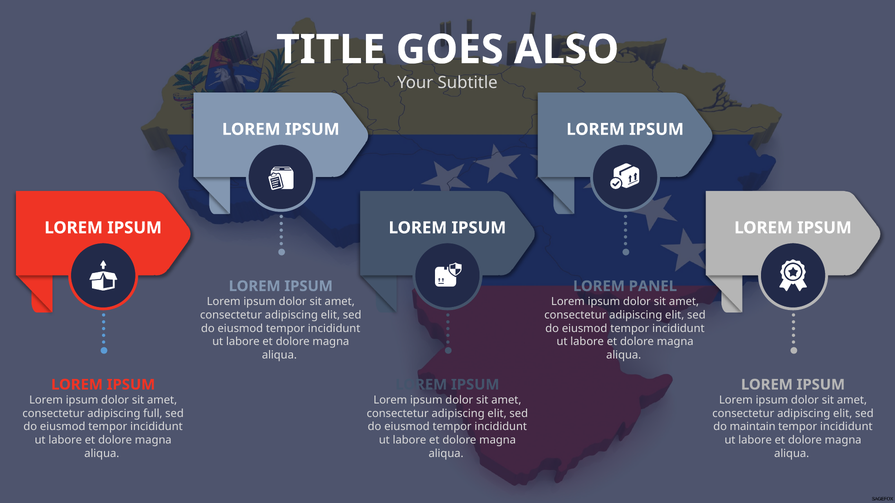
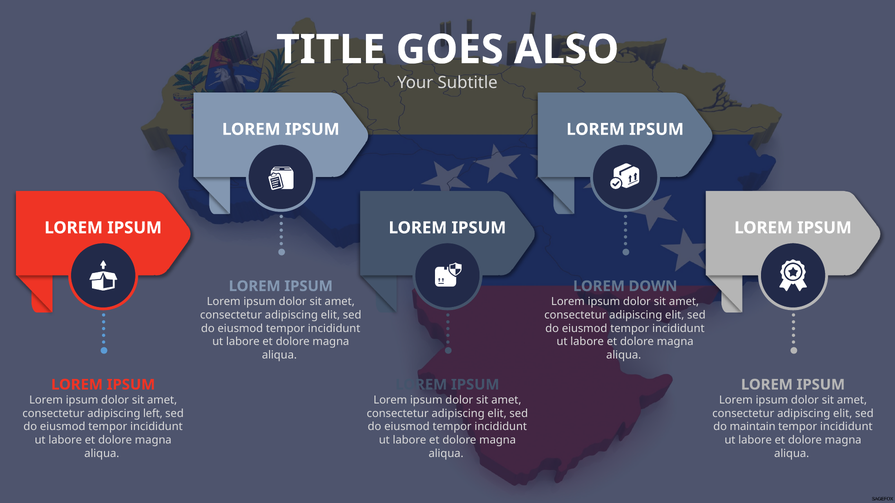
PANEL: PANEL -> DOWN (653, 286)
full: full -> left (153, 414)
